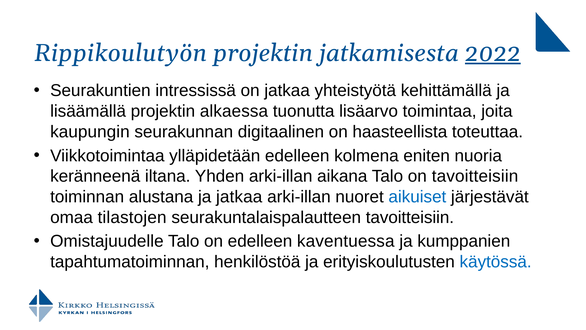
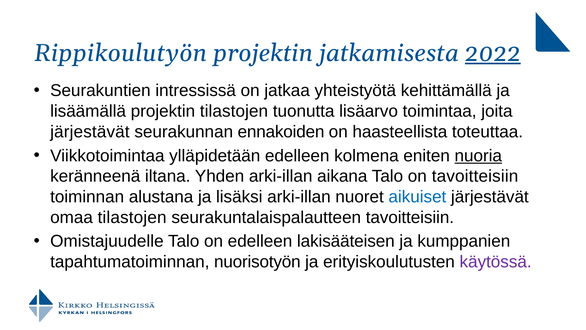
projektin alkaessa: alkaessa -> tilastojen (234, 111)
kaupungin: kaupungin -> järjestävät (90, 132)
digitaalinen: digitaalinen -> ennakoiden (281, 132)
nuoria underline: none -> present (478, 156)
ja jatkaa: jatkaa -> lisäksi (239, 197)
kaventuessa: kaventuessa -> lakisääteisen (346, 241)
henkilöstöä: henkilöstöä -> nuorisotyön (257, 262)
käytössä colour: blue -> purple (496, 262)
